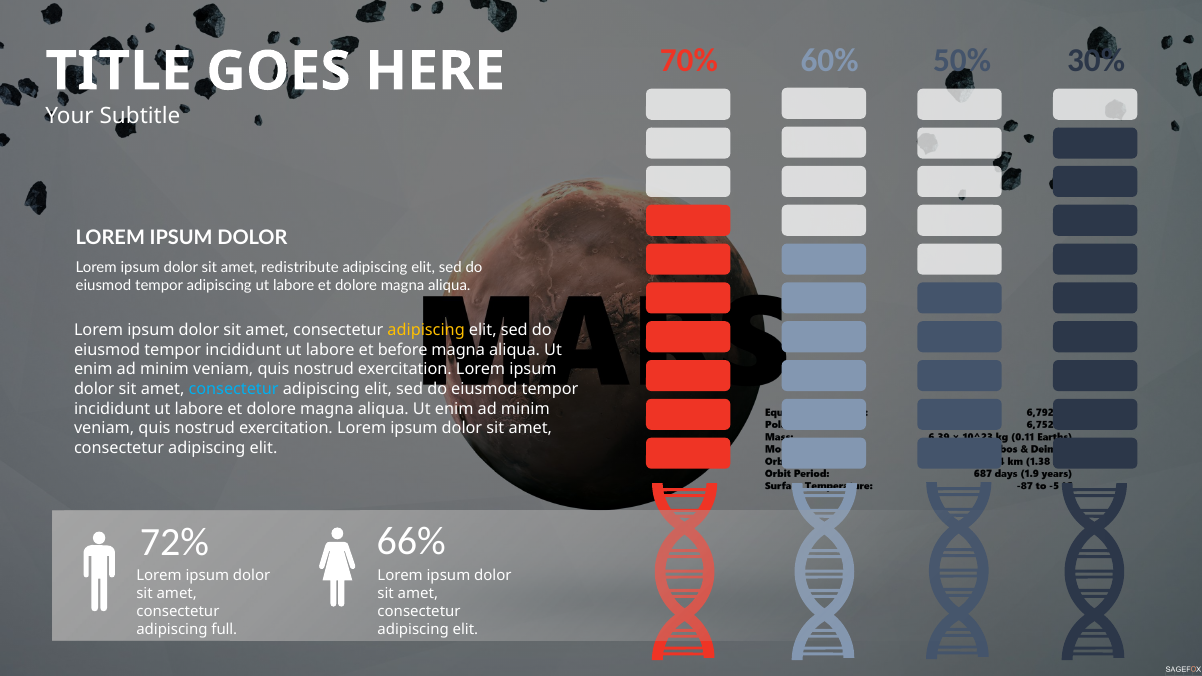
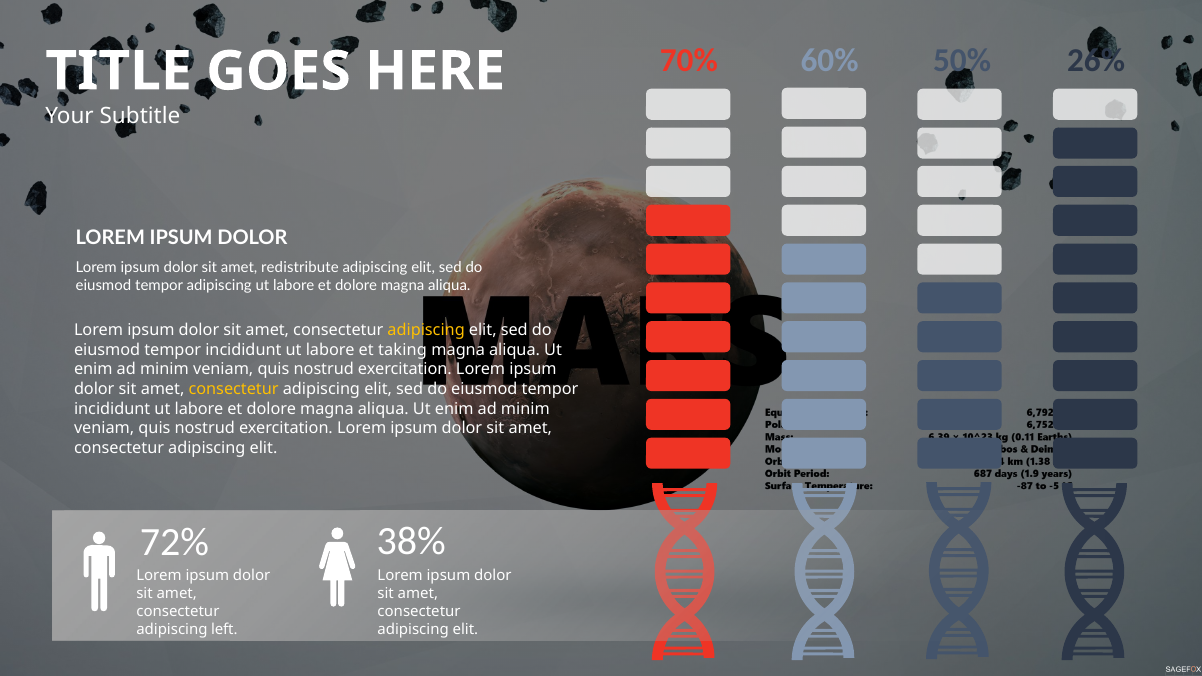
30%: 30% -> 26% (1096, 60)
before: before -> taking (402, 350)
consectetur colour: light blue -> yellow (234, 389)
66%: 66% -> 38% (411, 542)
full: full -> left (224, 630)
